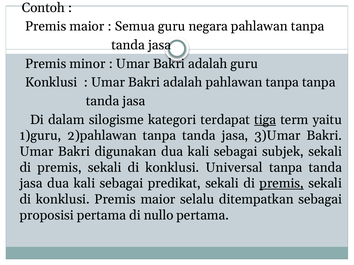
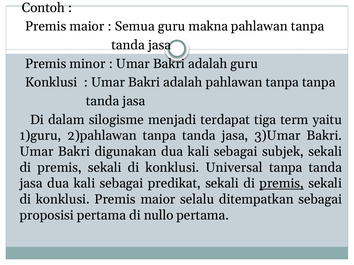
negara: negara -> makna (208, 26)
kategori: kategori -> menjadi (172, 120)
tiga underline: present -> none (265, 120)
